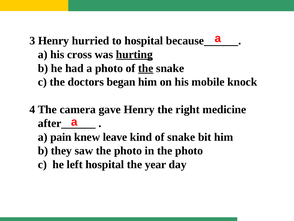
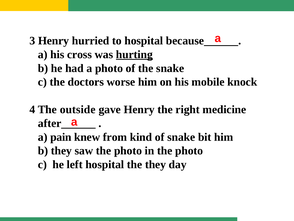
the underline: present -> none (146, 68)
began: began -> worse (121, 82)
camera: camera -> outside (78, 109)
leave: leave -> from (115, 137)
the year: year -> they (155, 164)
